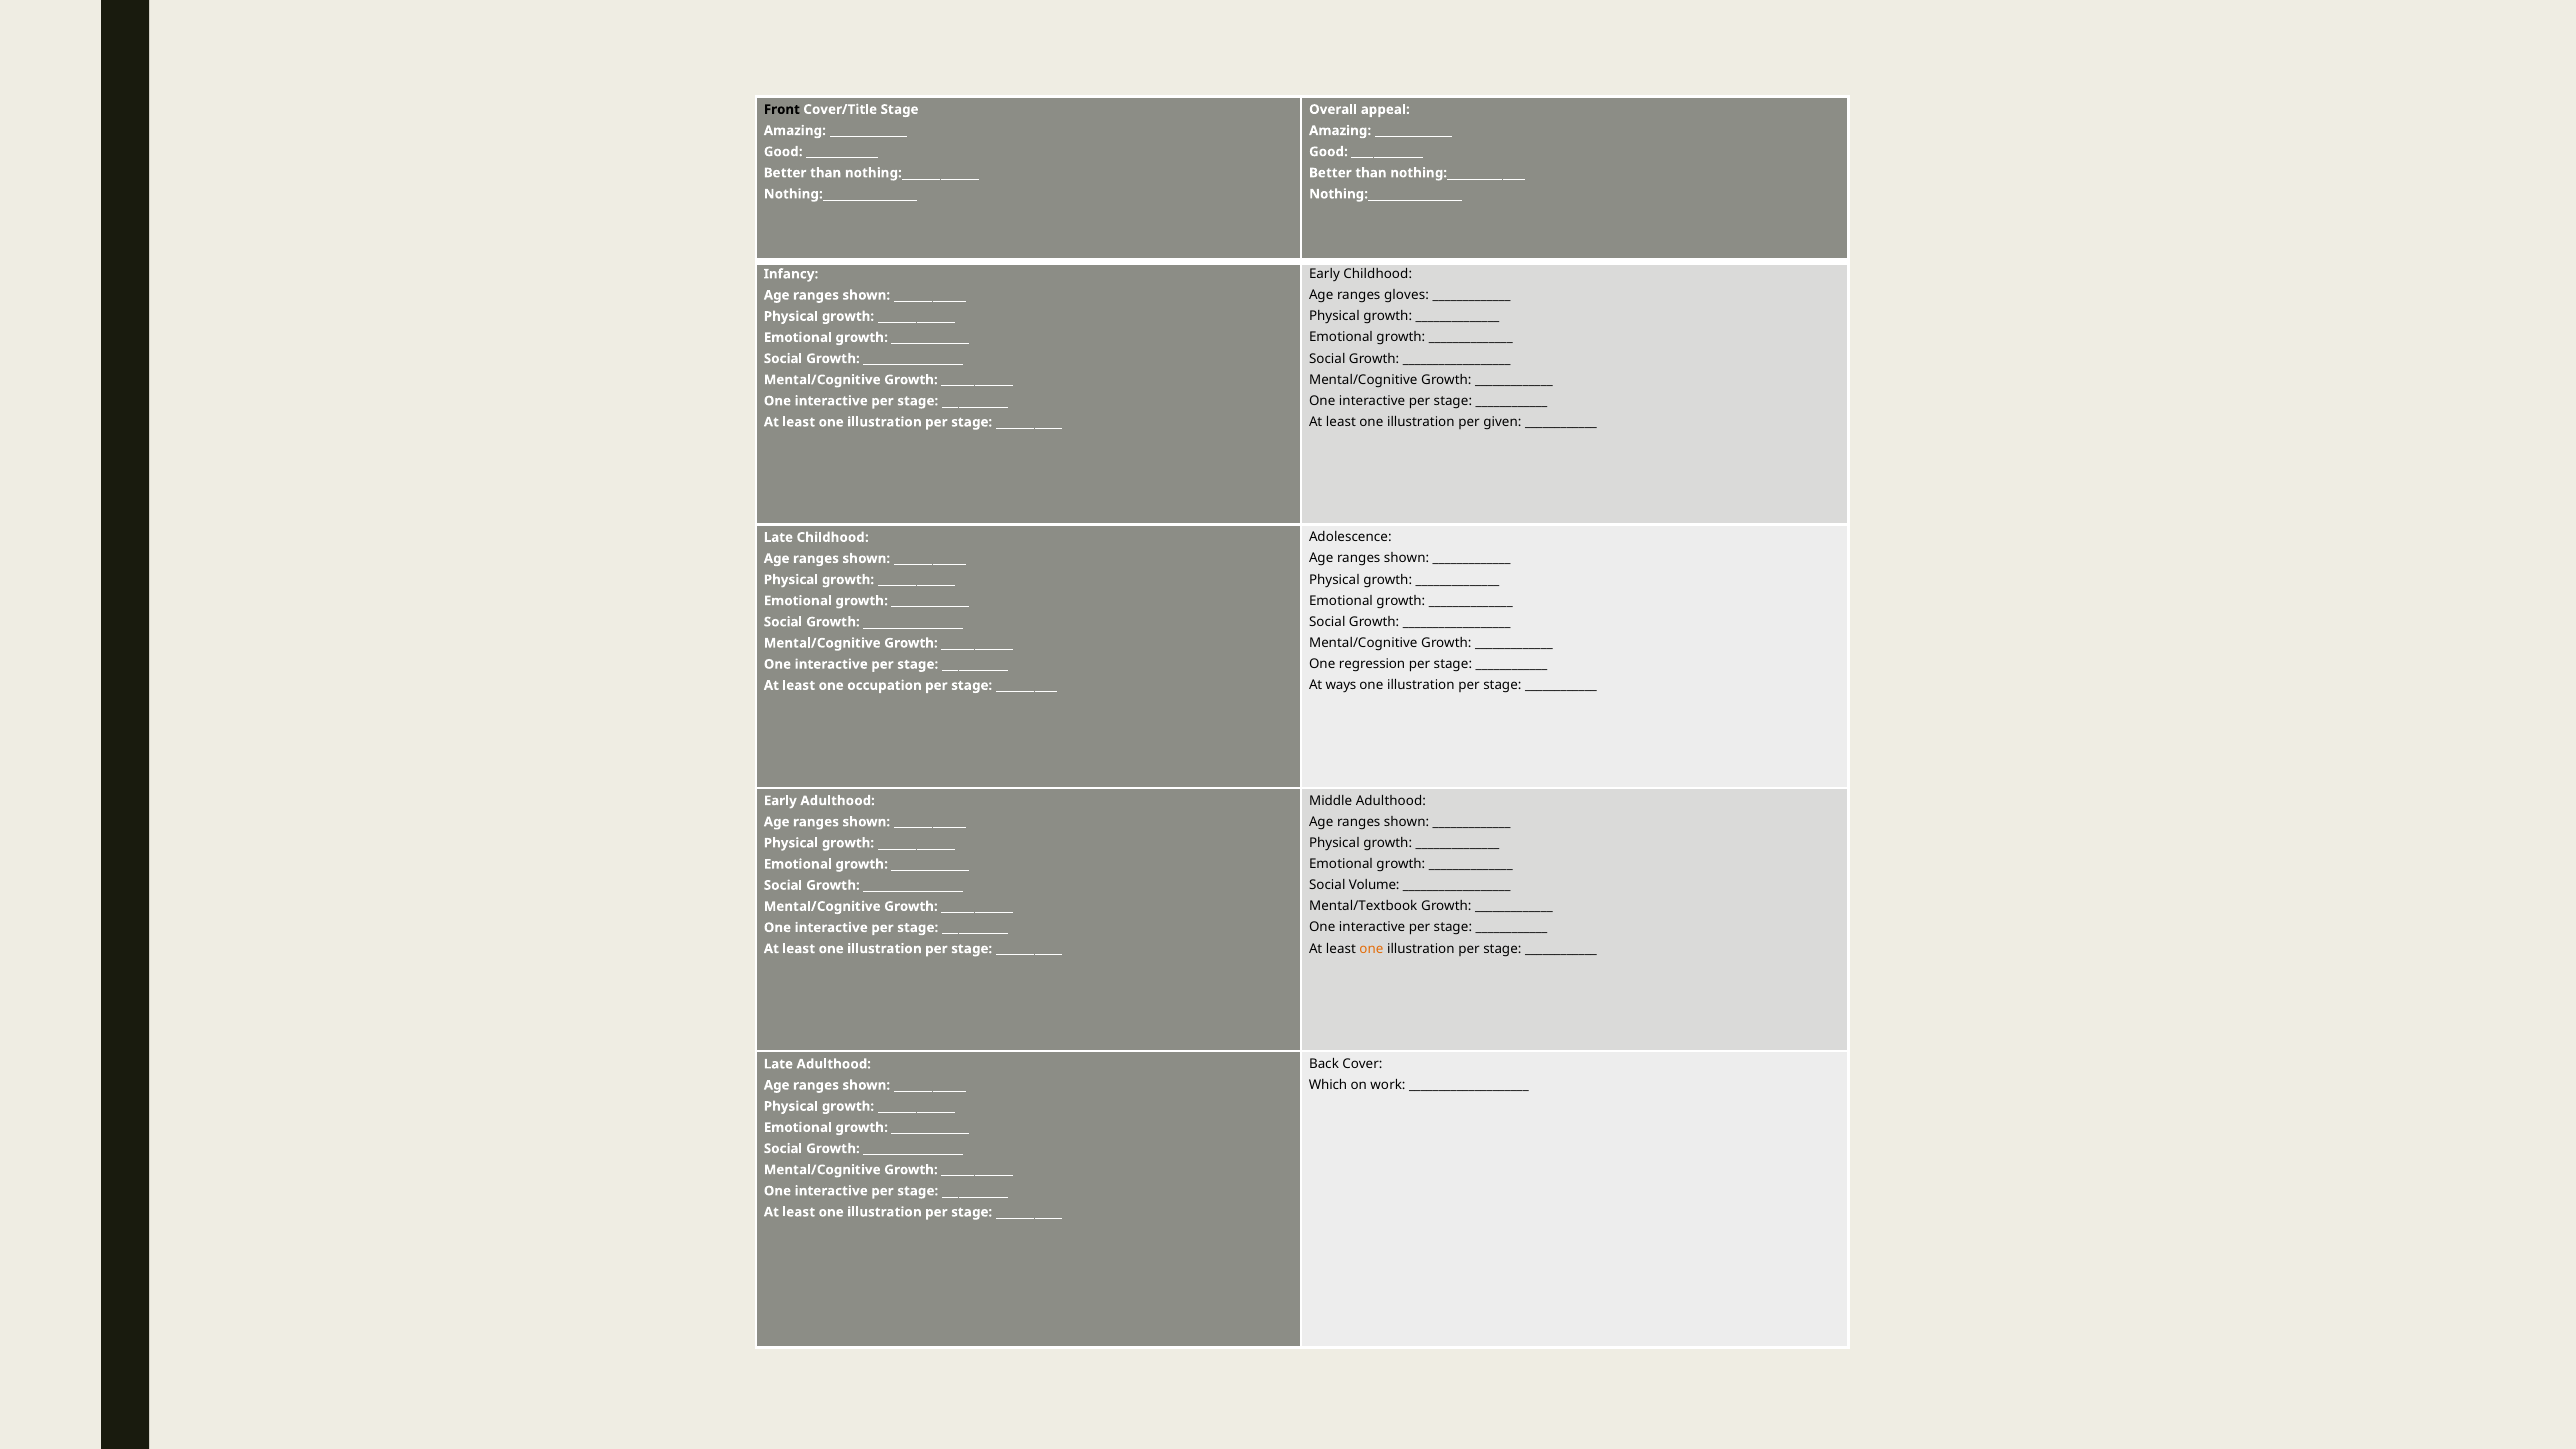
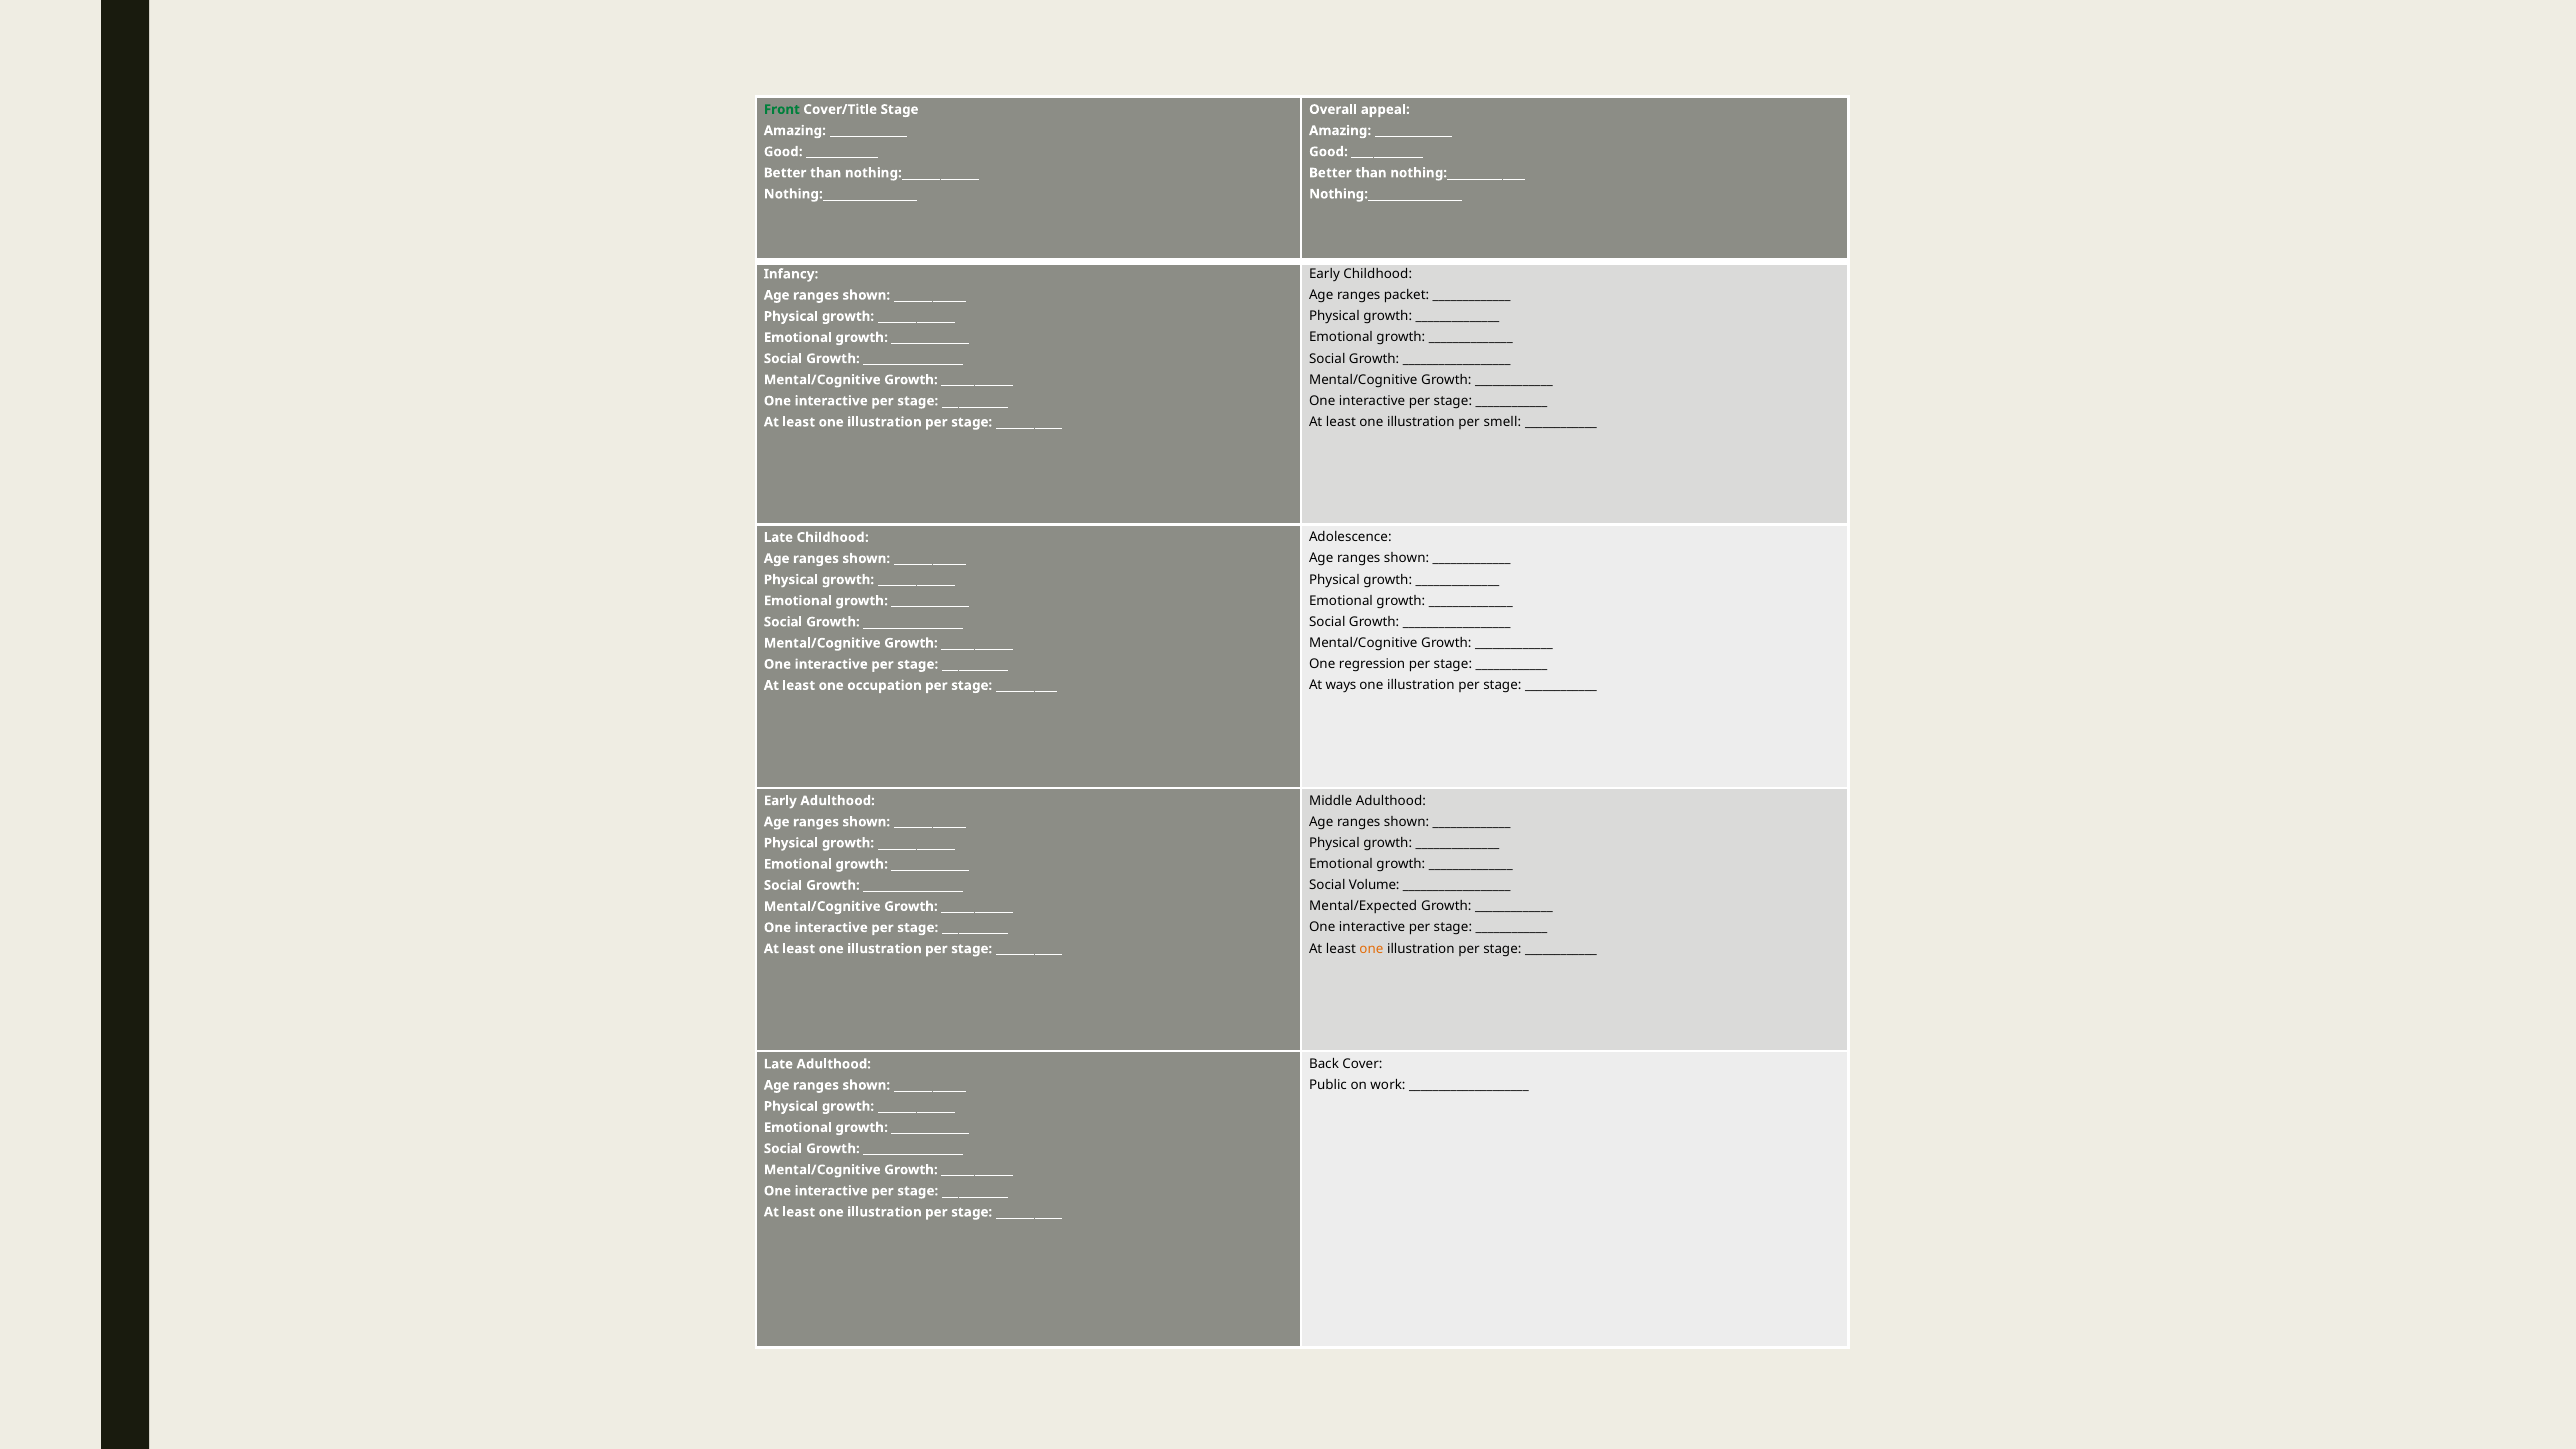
Front colour: black -> green (782, 109)
gloves: gloves -> packet (1407, 295)
given: given -> smell (1502, 422)
Mental/Textbook: Mental/Textbook -> Mental/Expected (1363, 906)
Which: Which -> Public (1328, 1085)
